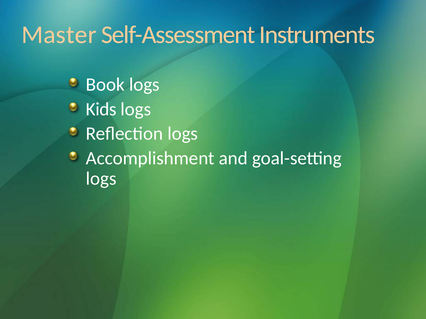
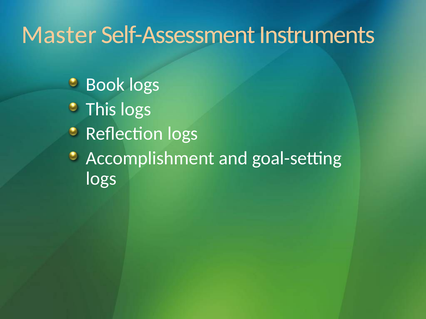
Kids: Kids -> This (101, 109)
